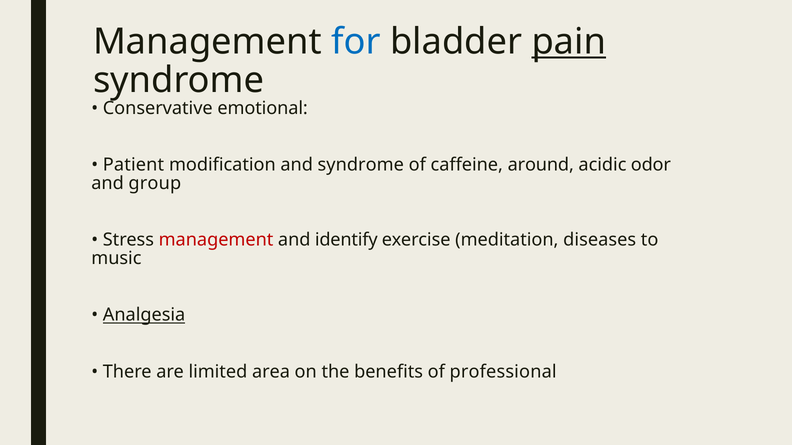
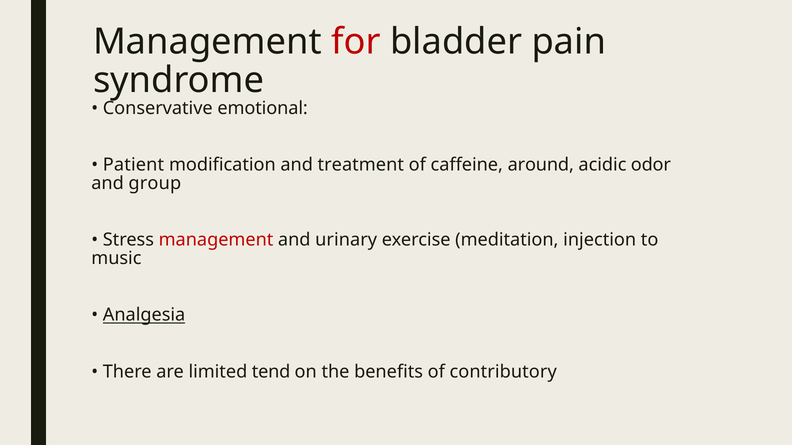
for colour: blue -> red (356, 42)
pain underline: present -> none (569, 42)
and syndrome: syndrome -> treatment (361, 165)
identify: identify -> urinary (346, 240)
diseases: diseases -> injection (600, 240)
area: area -> tend (271, 372)
professional: professional -> contributory (503, 372)
